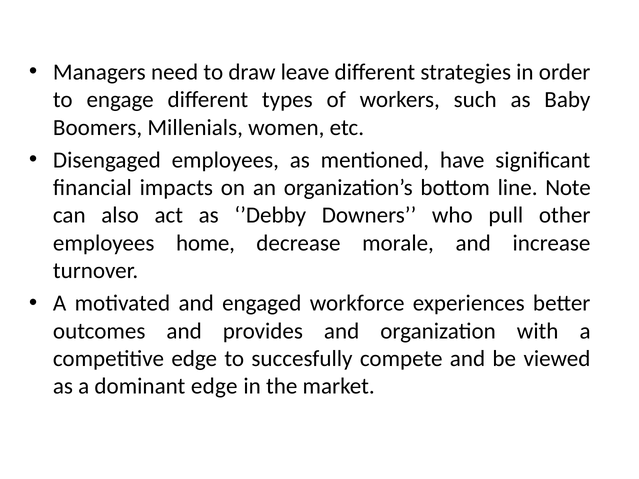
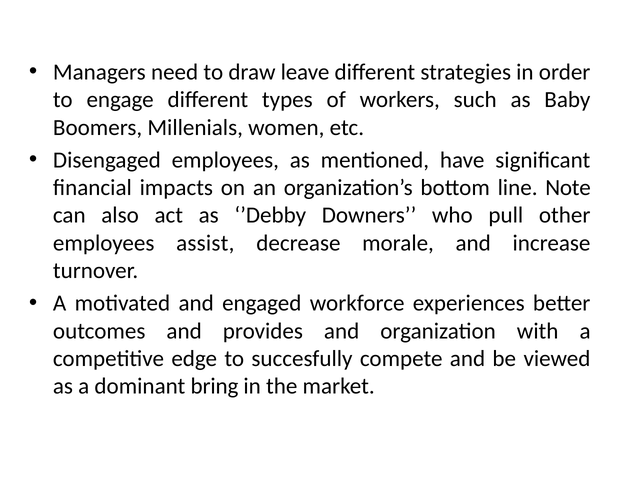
home: home -> assist (205, 243)
dominant edge: edge -> bring (214, 387)
